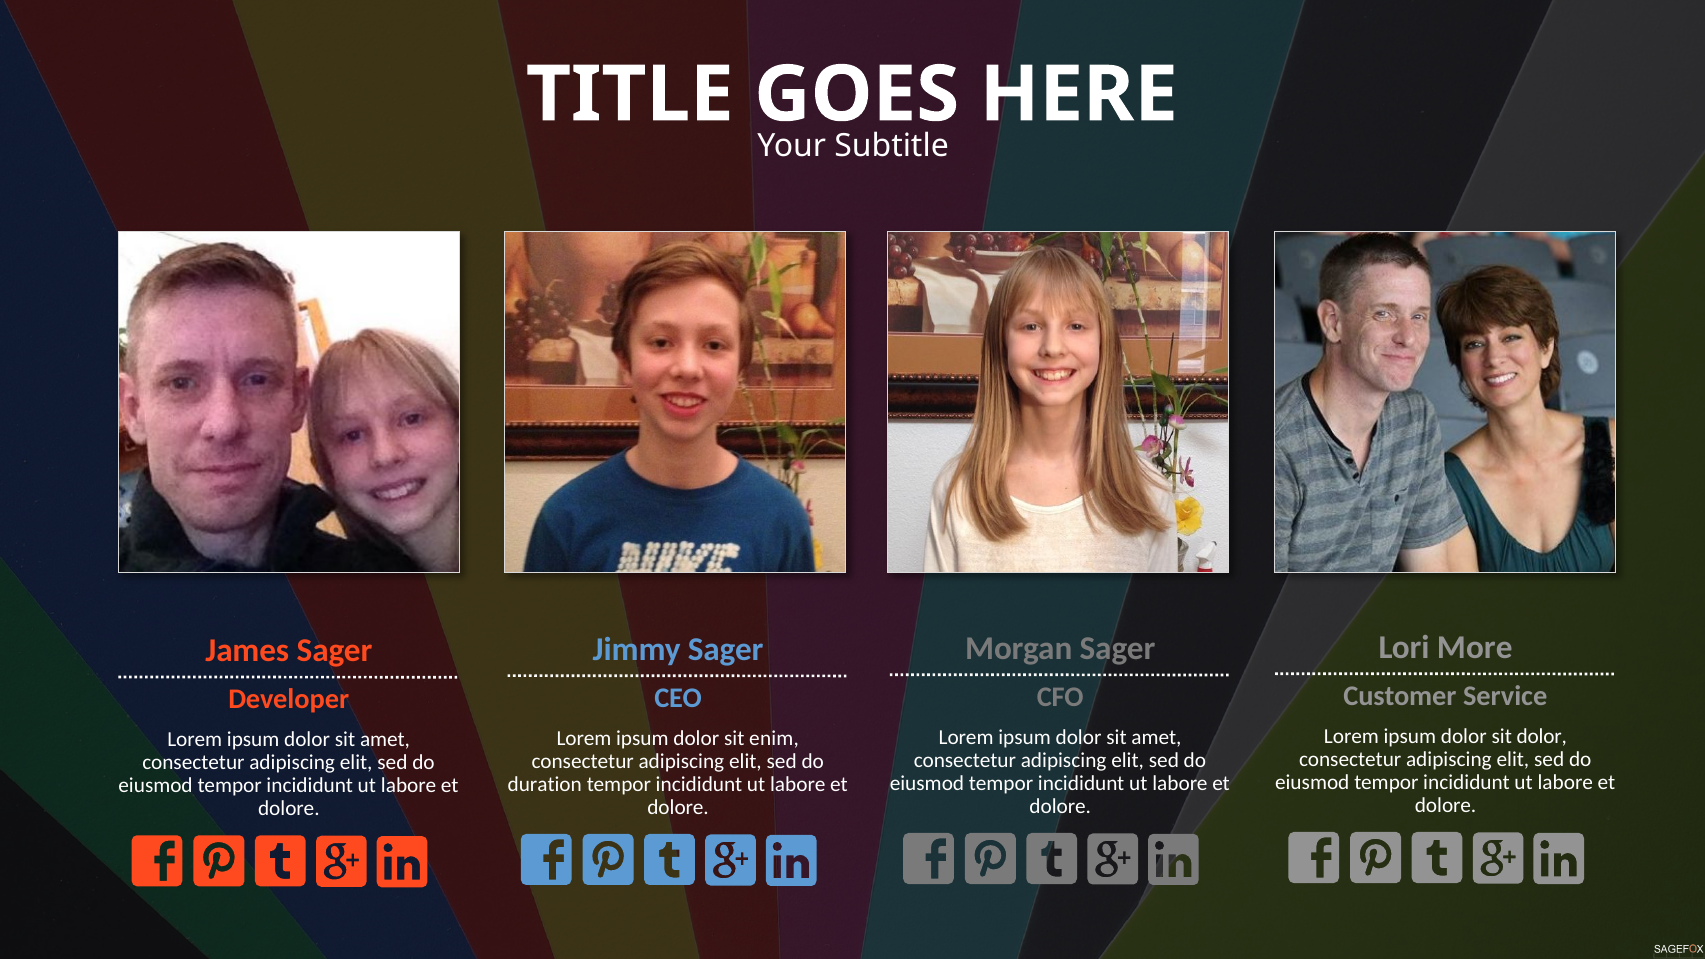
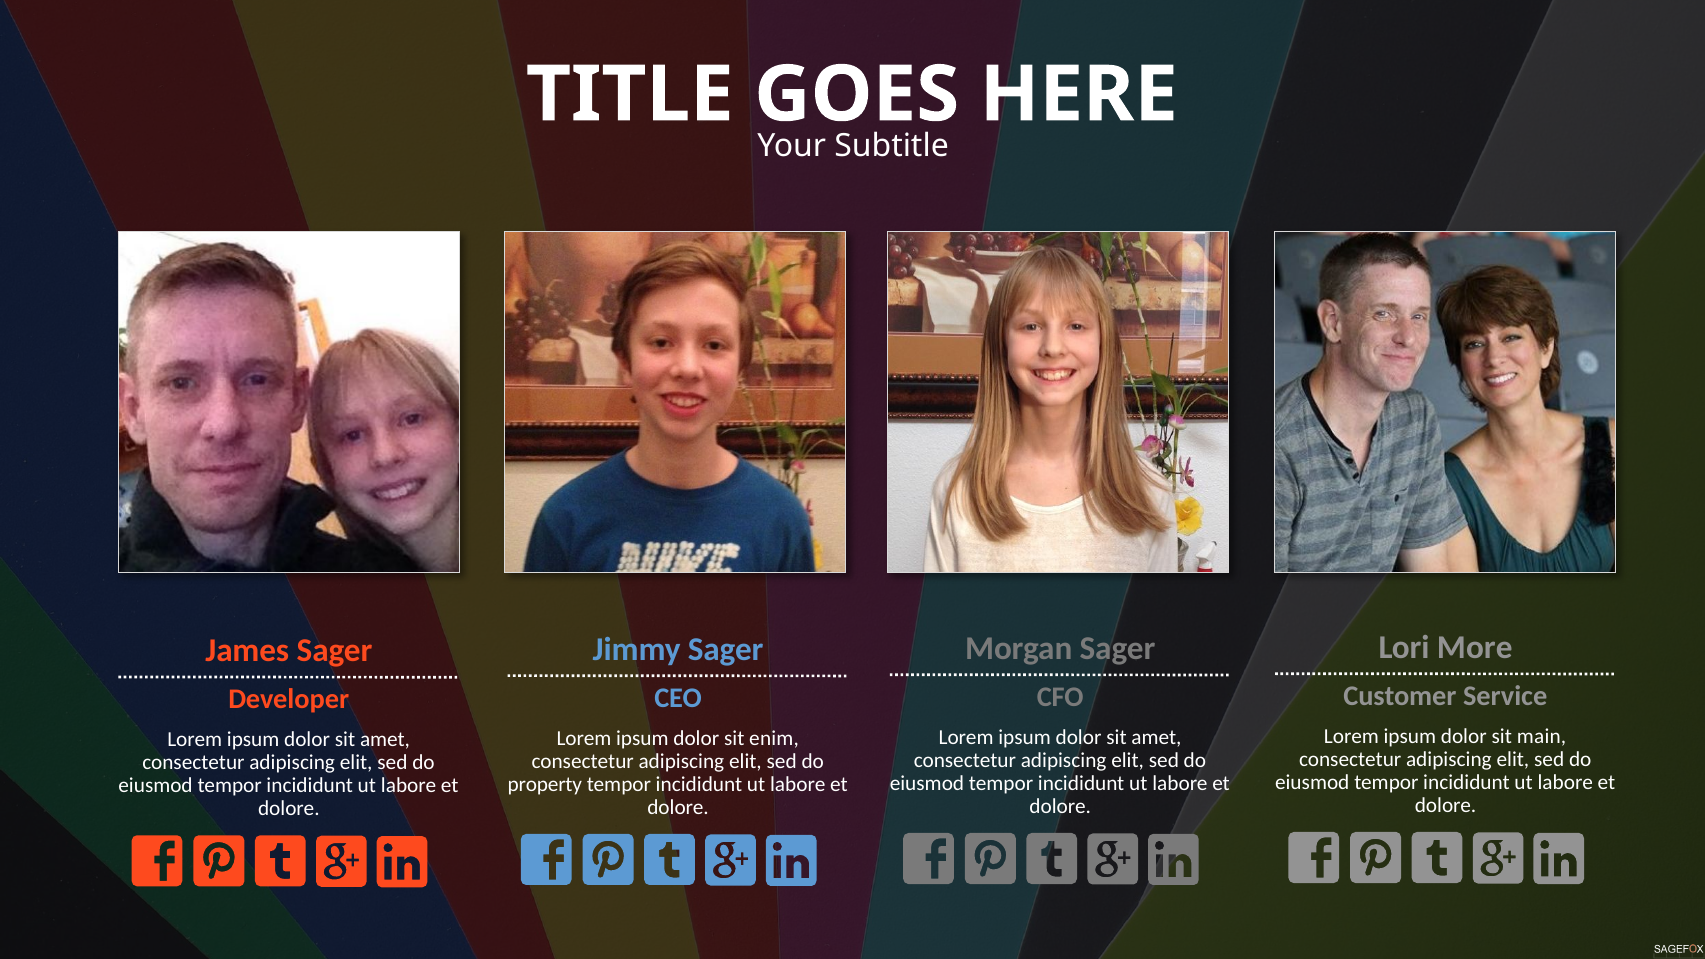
sit dolor: dolor -> main (1542, 736)
duration: duration -> property (545, 784)
